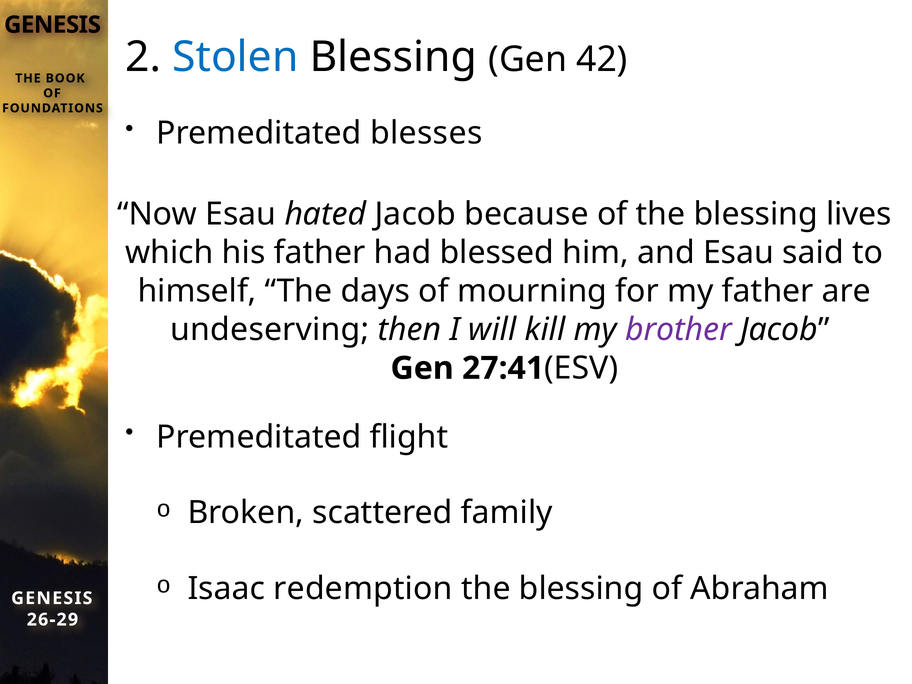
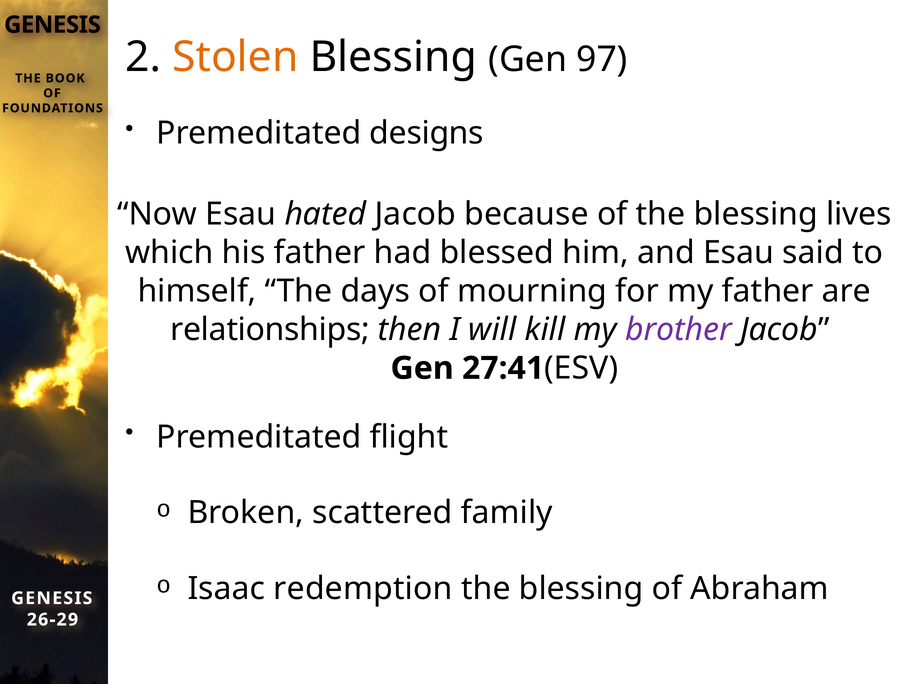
Stolen colour: blue -> orange (235, 57)
42: 42 -> 97 (602, 59)
blesses: blesses -> designs (427, 133)
undeserving: undeserving -> relationships (270, 330)
